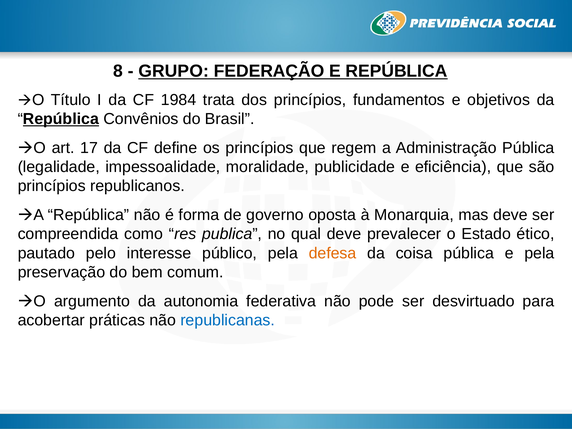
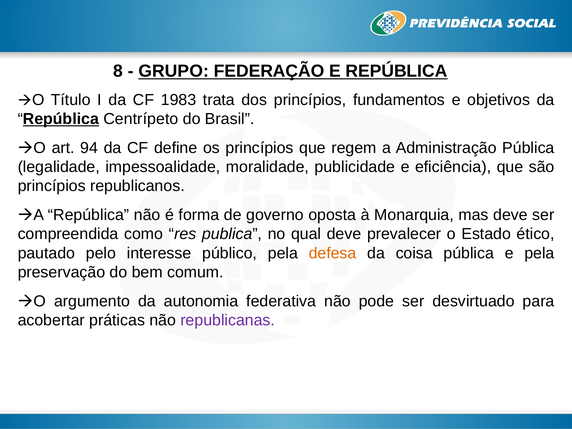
1984: 1984 -> 1983 (179, 100)
Convênios: Convênios -> Centrípeto (141, 119)
17: 17 -> 94 (89, 148)
republicanas colour: blue -> purple (228, 320)
